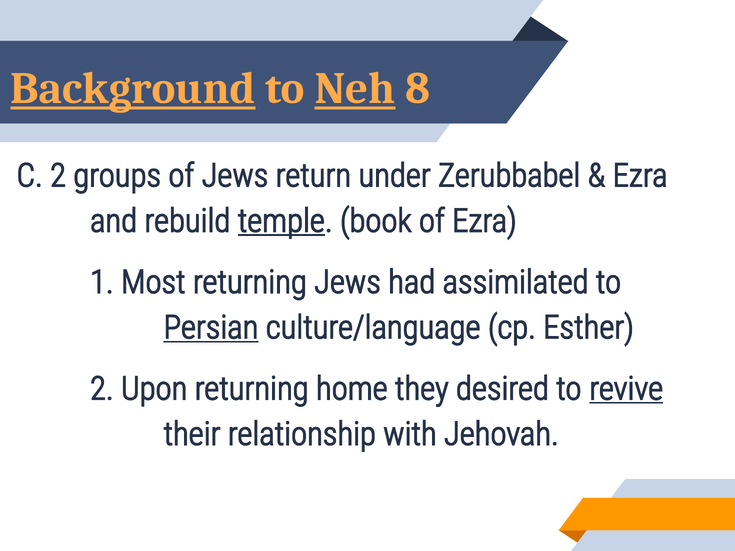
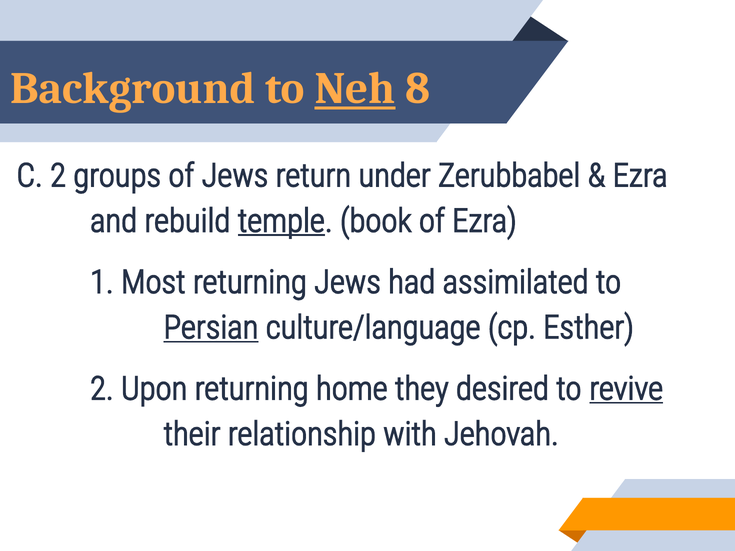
Background underline: present -> none (133, 89)
